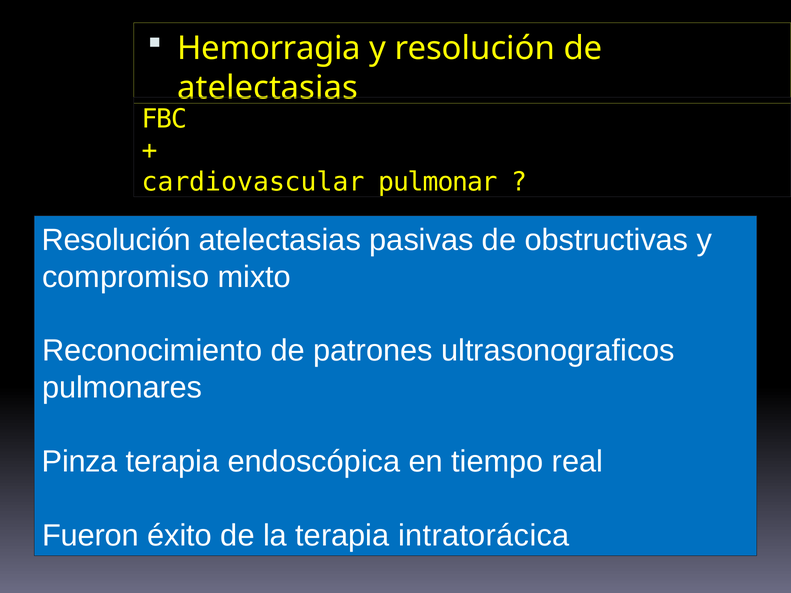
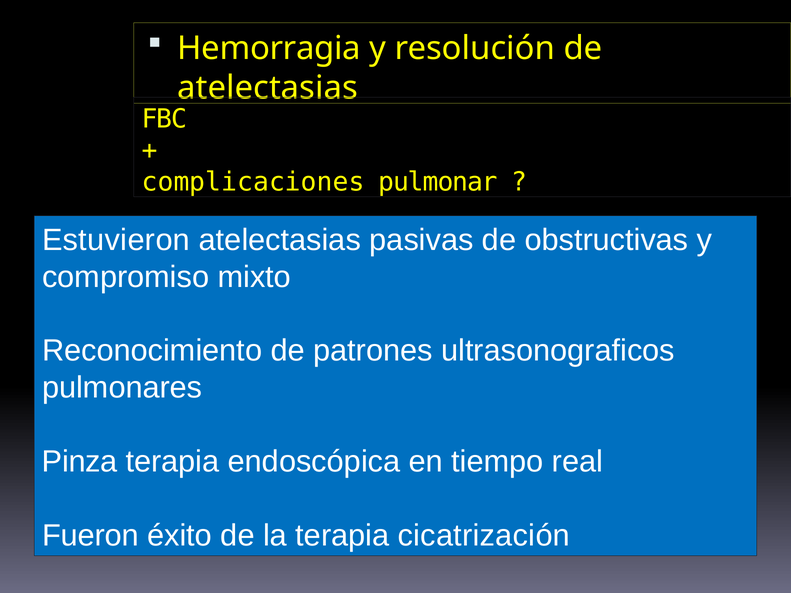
cardiovascular: cardiovascular -> complicaciones (253, 182)
Resolución: Resolución -> Estuvieron (116, 240)
intratorácica: intratorácica -> cicatrización (484, 536)
